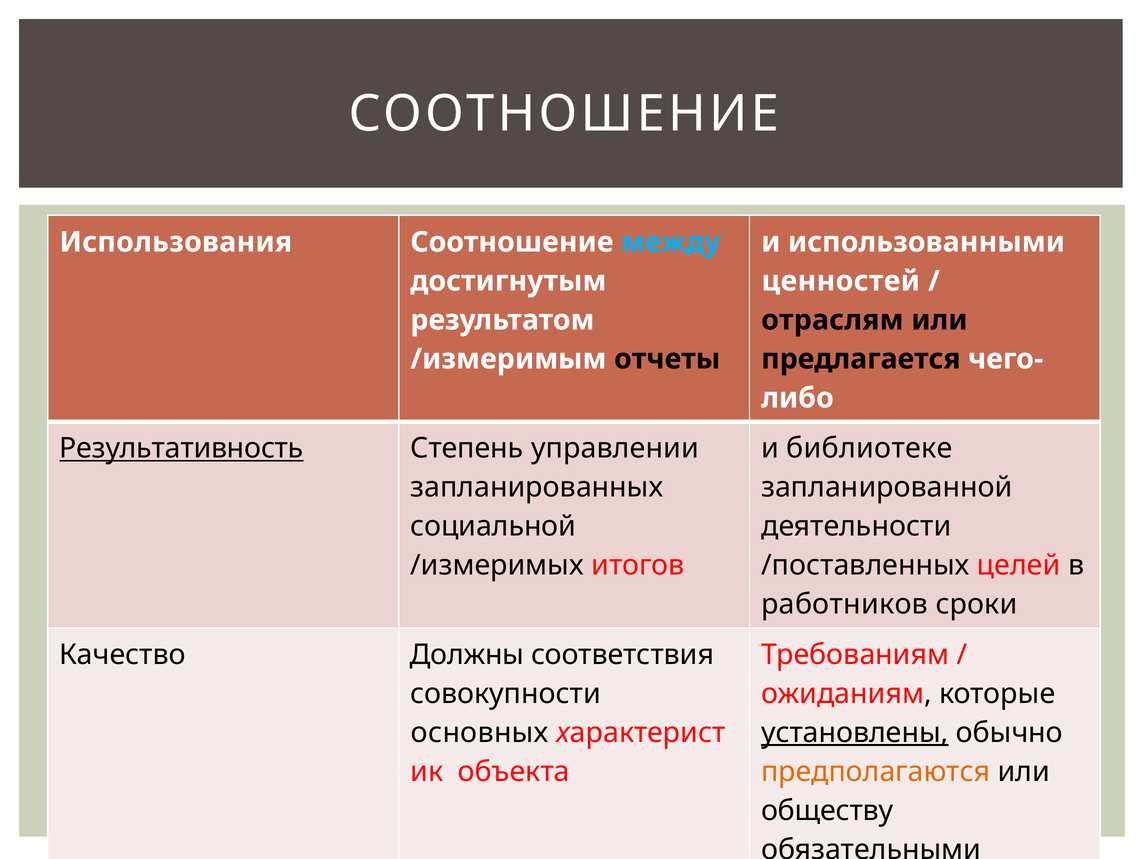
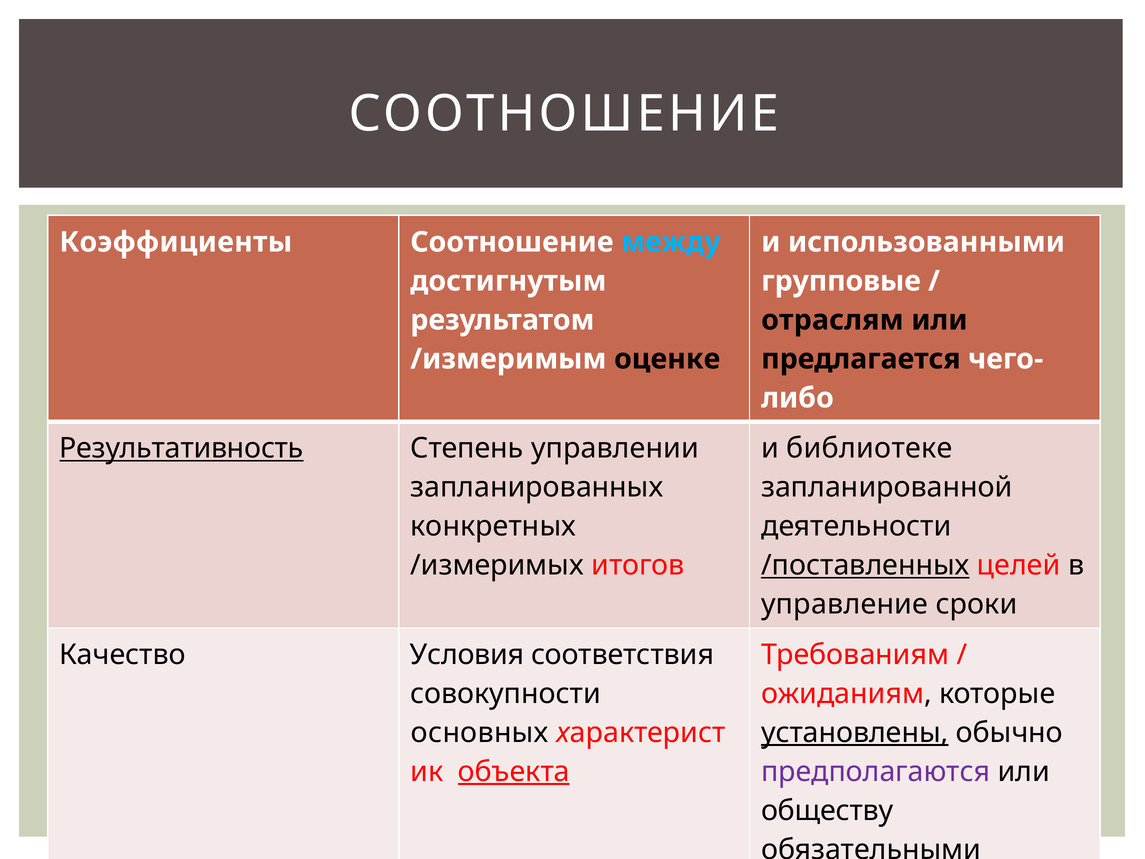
Использования: Использования -> Коэффициенты (176, 242)
ценностей: ценностей -> групповые (841, 281)
отчеты: отчеты -> оценке (667, 359)
социальной: социальной -> конкретных (493, 526)
/поставленных underline: none -> present (865, 565)
работников: работников -> управление (845, 604)
Должны: Должны -> Условия (467, 655)
объекта underline: none -> present (514, 771)
предполагаются colour: orange -> purple (876, 771)
